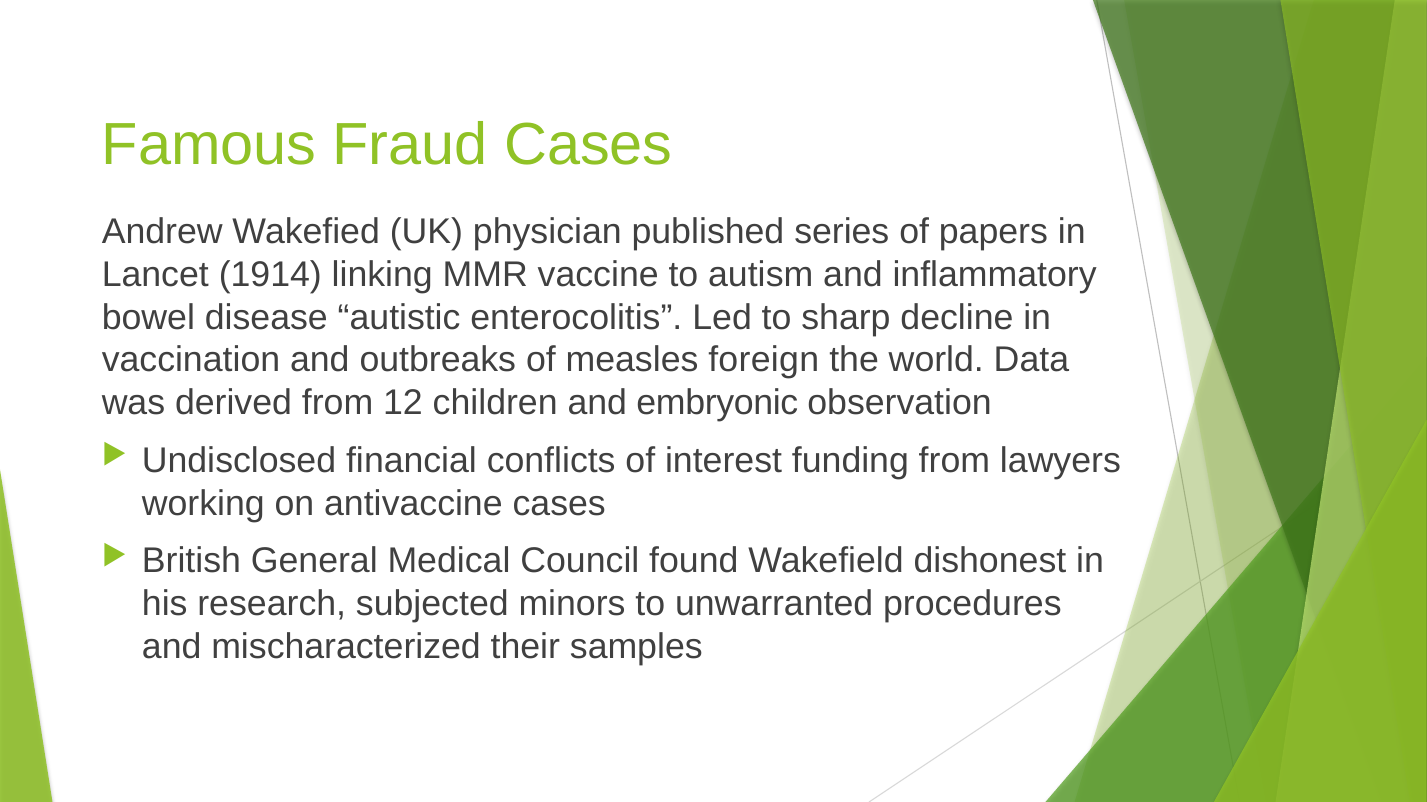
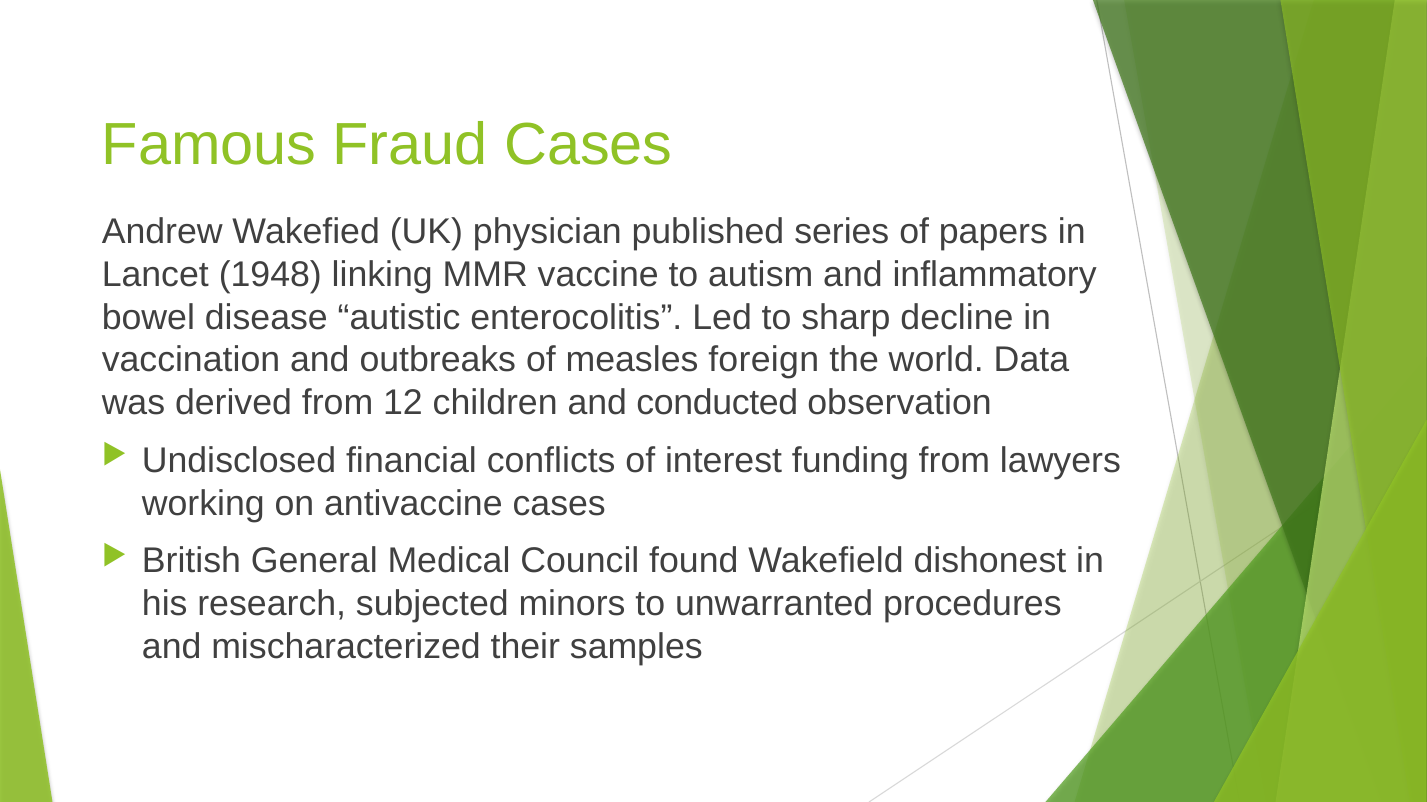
1914: 1914 -> 1948 (270, 275)
embryonic: embryonic -> conducted (717, 403)
